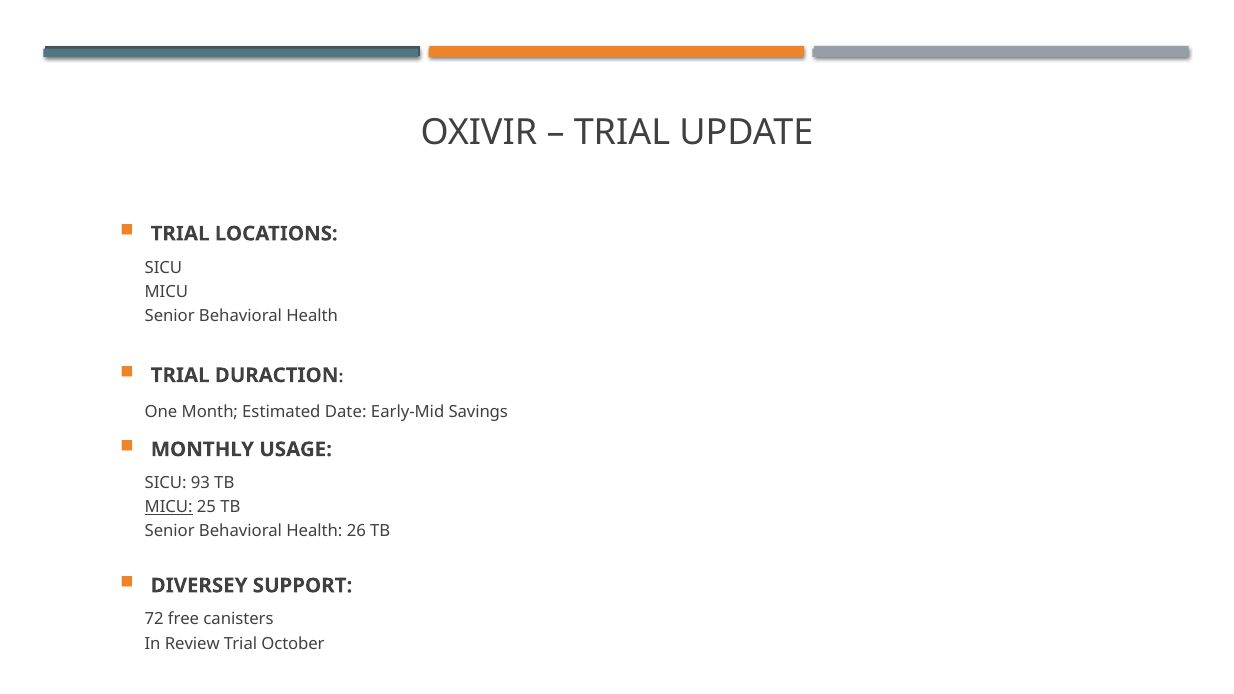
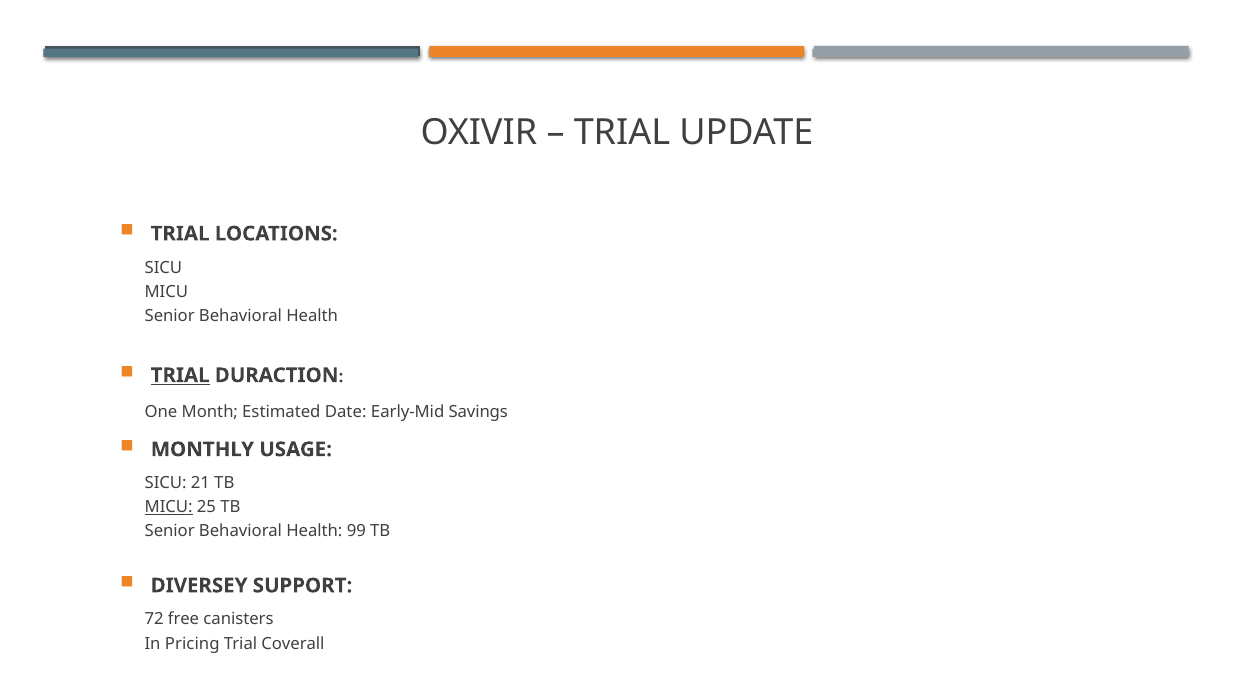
TRIAL underline: none -> present (180, 375)
93: 93 -> 21 (200, 483)
26: 26 -> 99 (356, 532)
Review: Review -> Pricing (192, 644)
October: October -> Coverall (293, 644)
